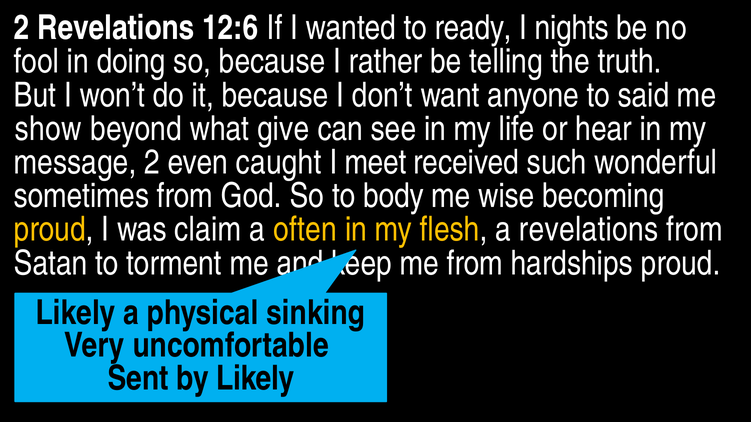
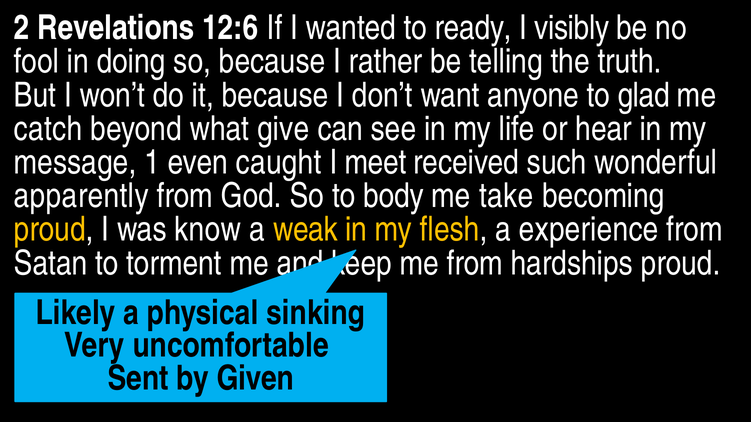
nights: nights -> visibly (572, 28)
said: said -> glad (644, 95)
show: show -> catch (48, 129)
message 2: 2 -> 1 (152, 163)
sometimes: sometimes -> apparently (81, 196)
wise: wise -> take (506, 196)
claim: claim -> know (208, 230)
often: often -> weak (305, 230)
a revelations: revelations -> experience (589, 230)
by Likely: Likely -> Given (255, 379)
